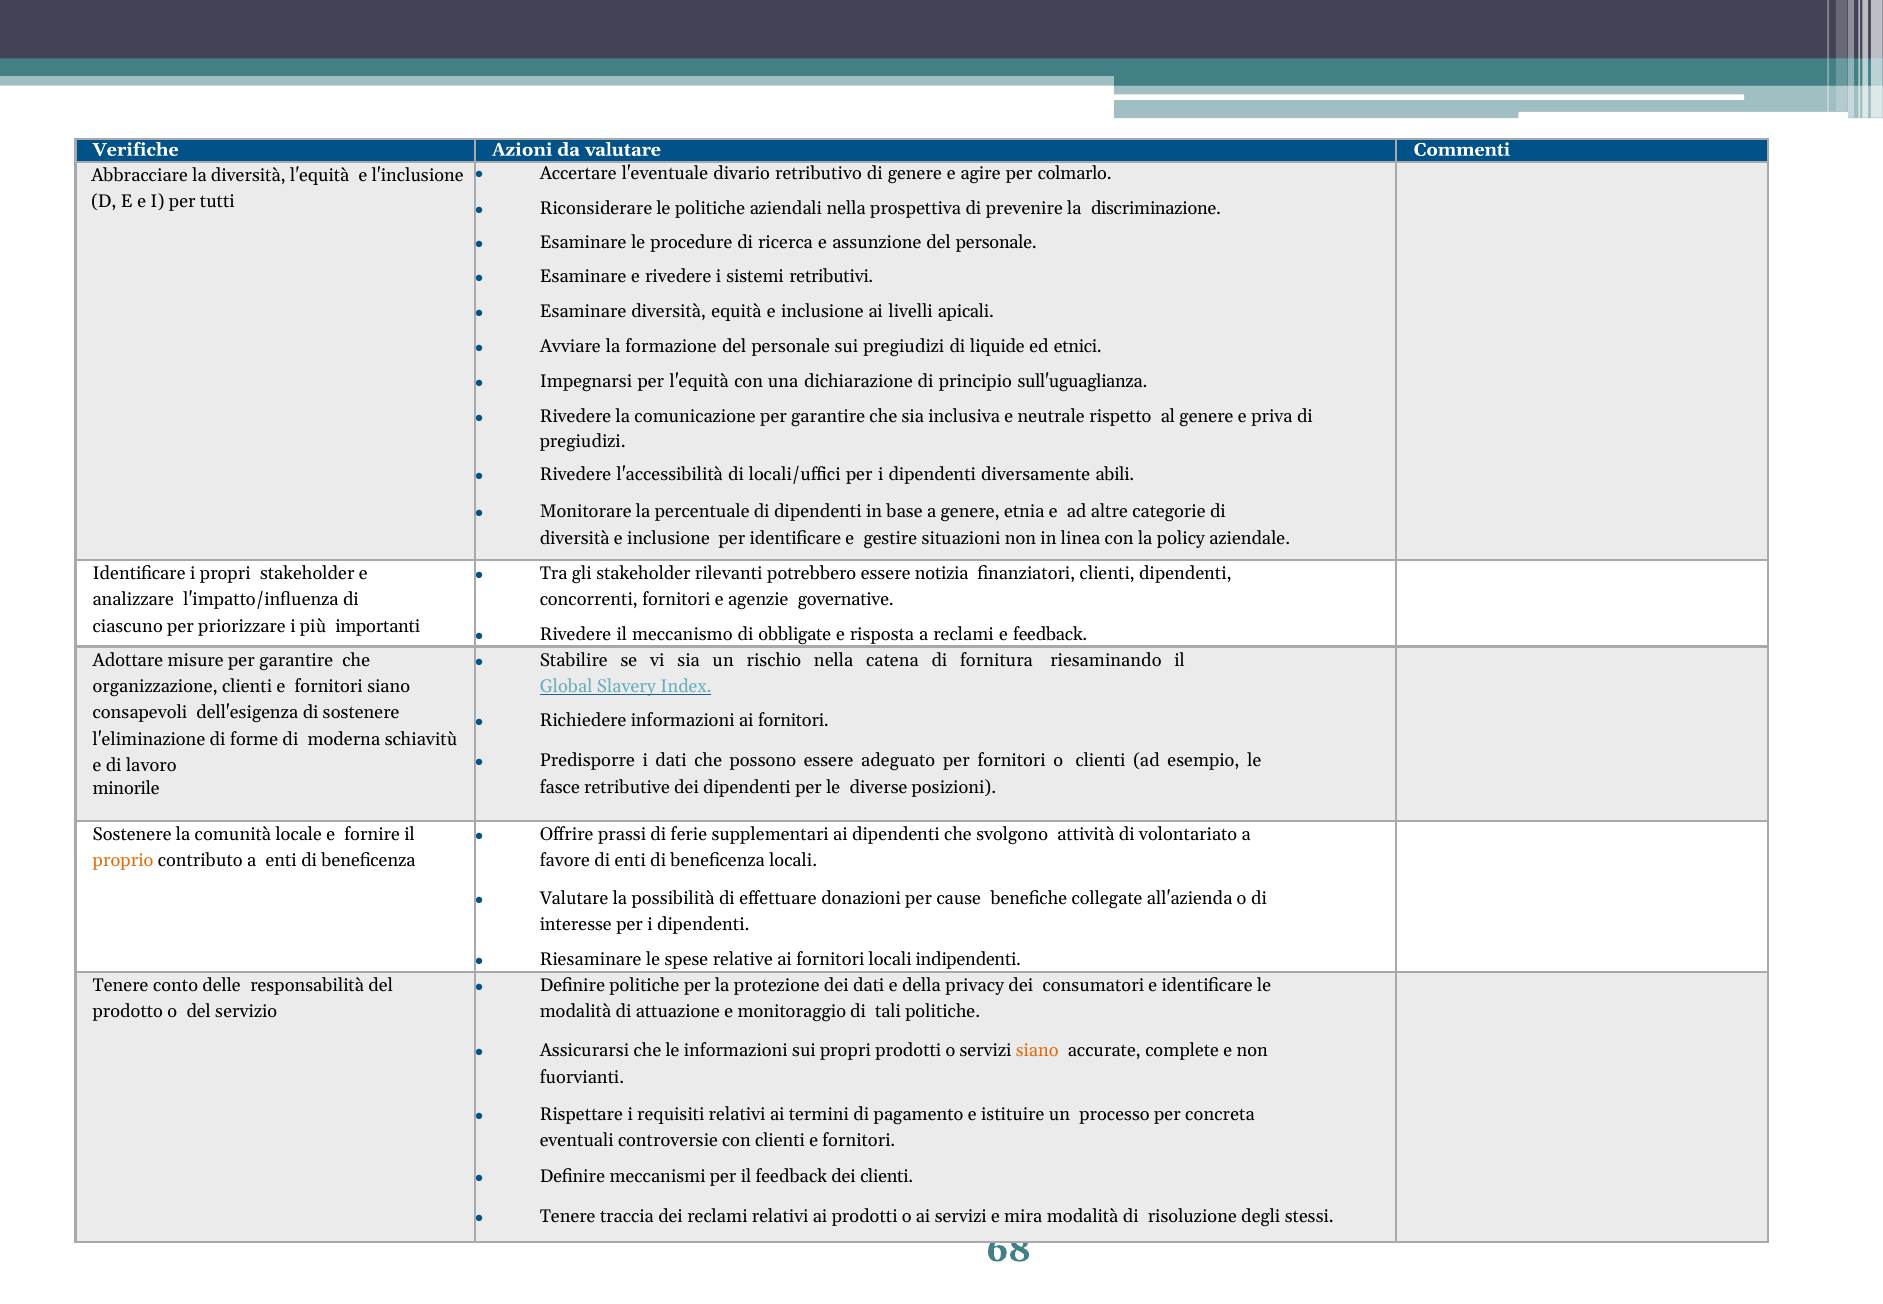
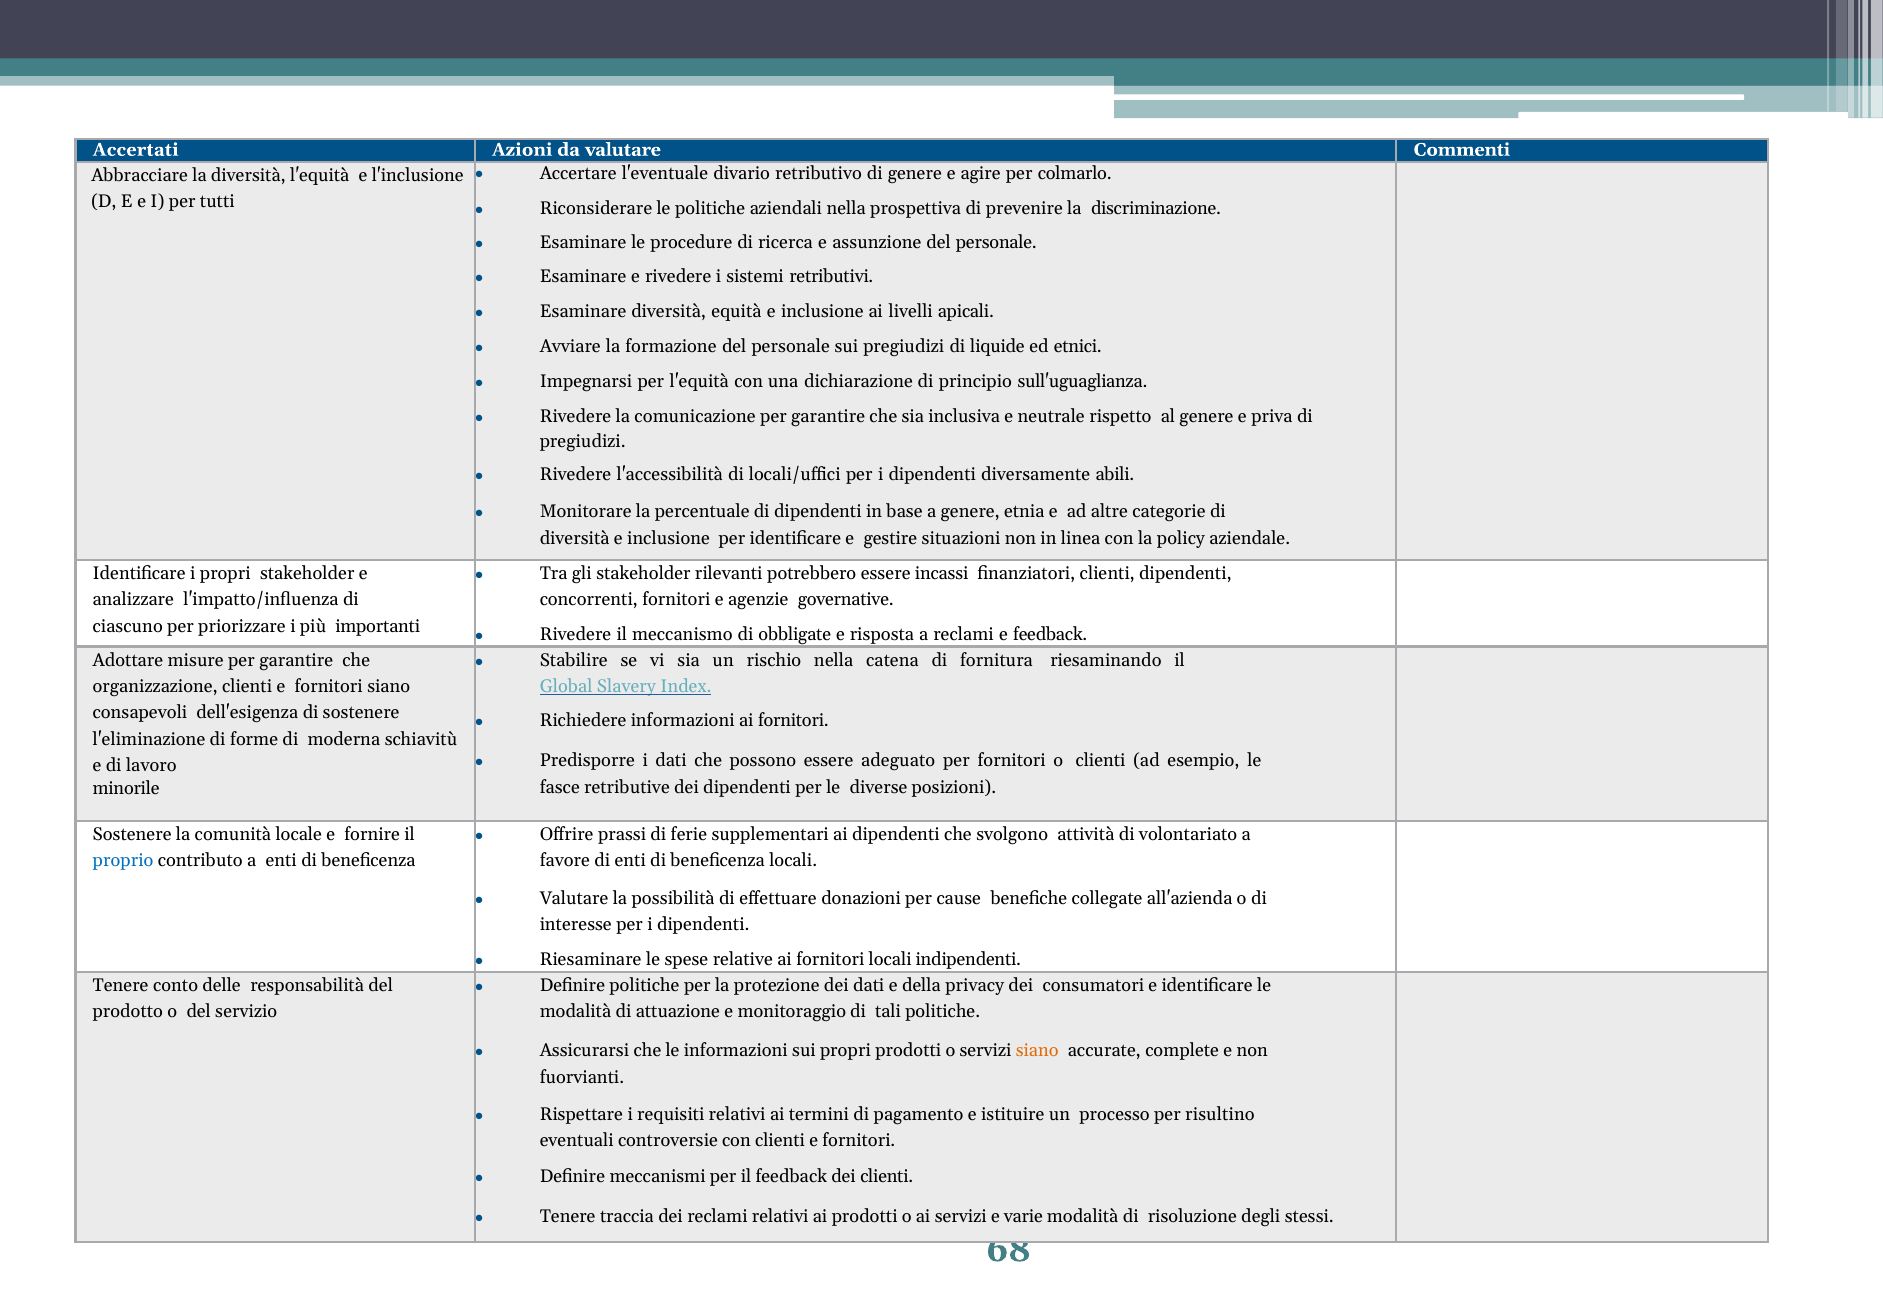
Verifiche: Verifiche -> Accertati (136, 150)
notizia: notizia -> incassi (942, 574)
proprio colour: orange -> blue (123, 861)
concreta: concreta -> risultino (1220, 1114)
mira: mira -> varie (1023, 1216)
